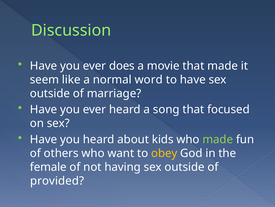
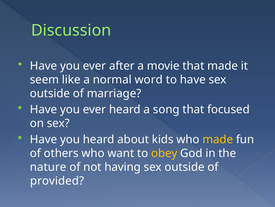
does: does -> after (122, 66)
made colour: light green -> yellow (218, 139)
female: female -> nature (48, 166)
